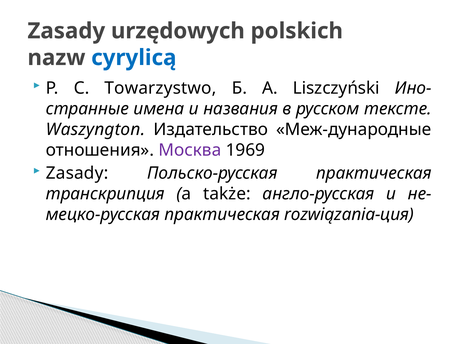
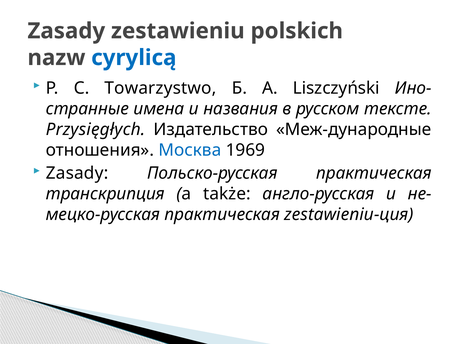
urzędowych: urzędowych -> zestawieniu (178, 31)
Waszyngton: Waszyngton -> Przysięgłych (96, 130)
Москва colour: purple -> blue (190, 150)
rozwiązania-ция: rozwiązania-ция -> zestawieniu-ция (349, 215)
